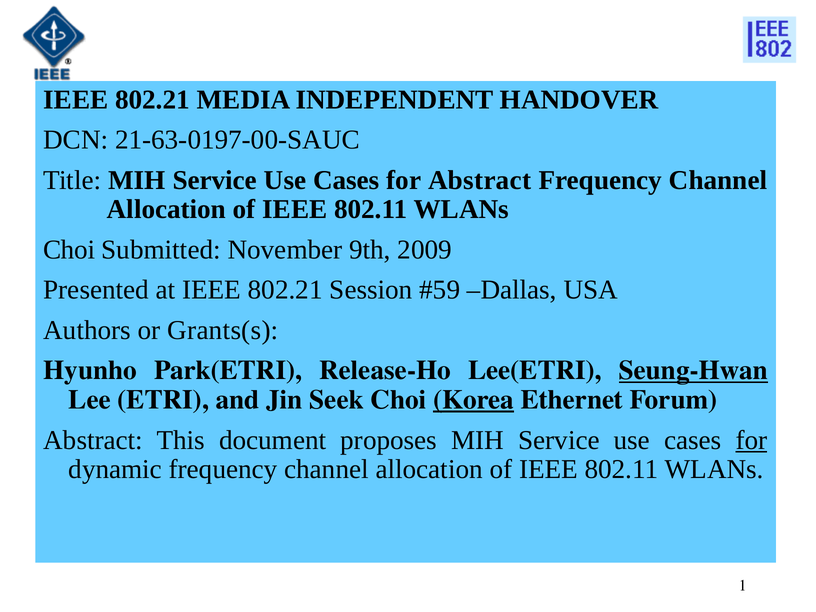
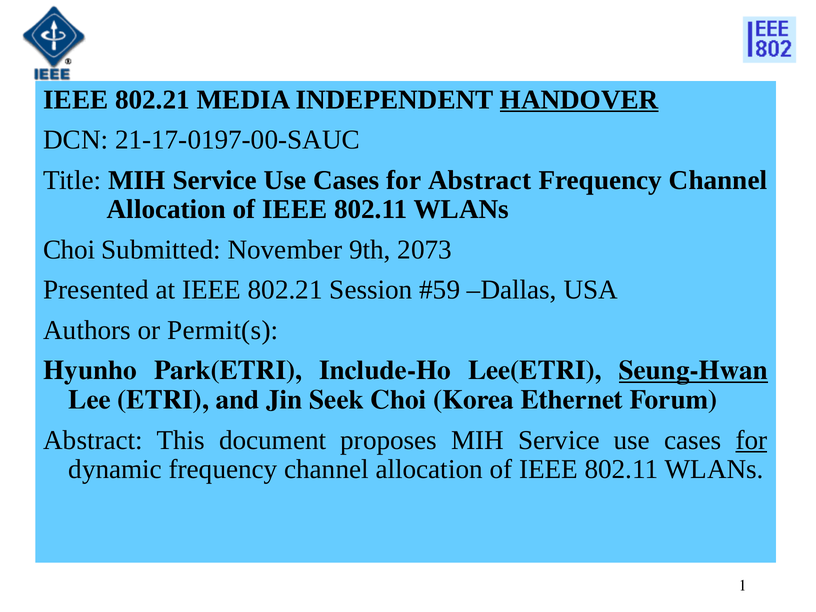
HANDOVER underline: none -> present (579, 100)
21-63-0197-00-SAUC: 21-63-0197-00-SAUC -> 21-17-0197-00-SAUC (237, 140)
2009: 2009 -> 2073 (425, 250)
Grants(s: Grants(s -> Permit(s (223, 330)
Release-Ho: Release-Ho -> Include-Ho (385, 370)
Korea underline: present -> none (474, 400)
